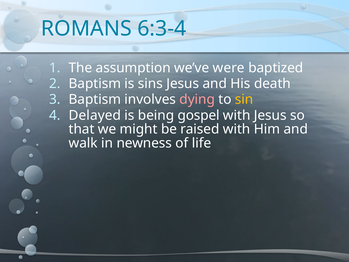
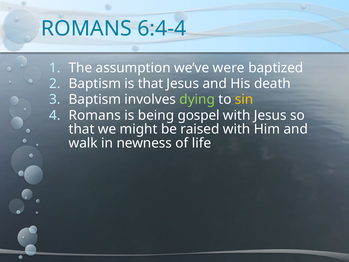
6:3-4: 6:3-4 -> 6:4-4 (162, 28)
is sins: sins -> that (151, 84)
dying colour: pink -> light green (197, 99)
Delayed: Delayed -> Romans (95, 115)
